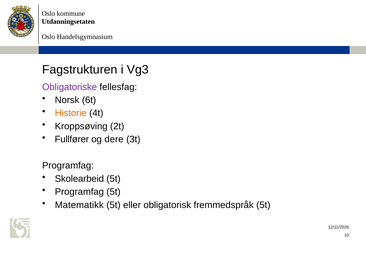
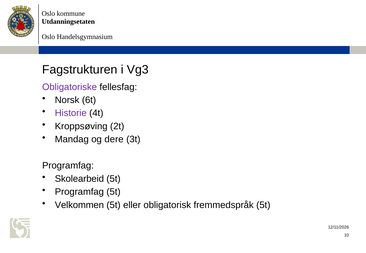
Historie colour: orange -> purple (71, 113)
Fullfører: Fullfører -> Mandag (72, 140)
Matematikk: Matematikk -> Velkommen (79, 205)
